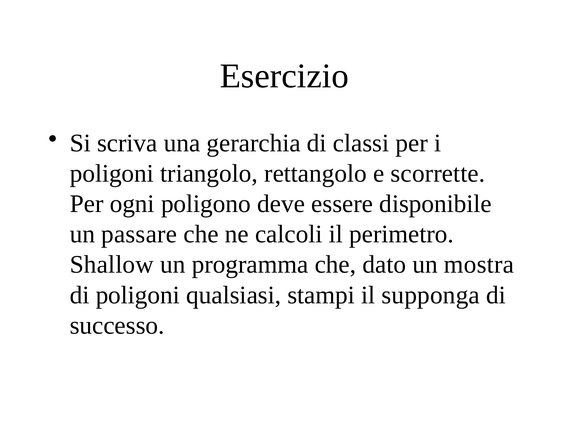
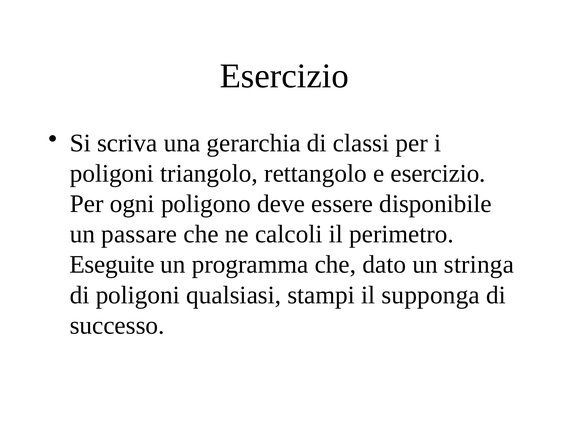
e scorrette: scorrette -> esercizio (438, 173)
Shallow: Shallow -> Eseguite (112, 264)
mostra: mostra -> stringa (479, 264)
